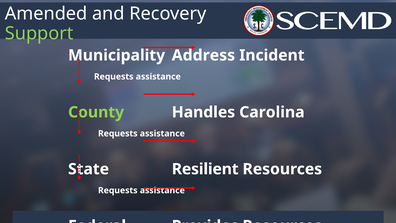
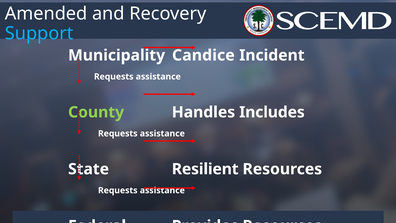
Support colour: light green -> light blue (39, 33)
Address: Address -> Candice (203, 55)
Carolina: Carolina -> Includes (272, 112)
